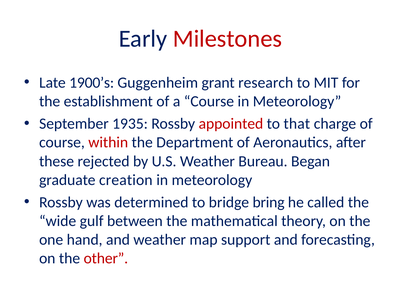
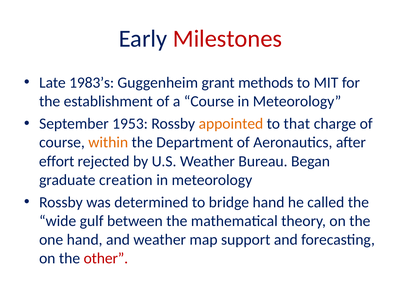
1900’s: 1900’s -> 1983’s (92, 83)
research: research -> methods (266, 83)
1935: 1935 -> 1953 (130, 124)
appointed colour: red -> orange (231, 124)
within colour: red -> orange (108, 142)
these: these -> effort (57, 161)
bridge bring: bring -> hand (268, 202)
